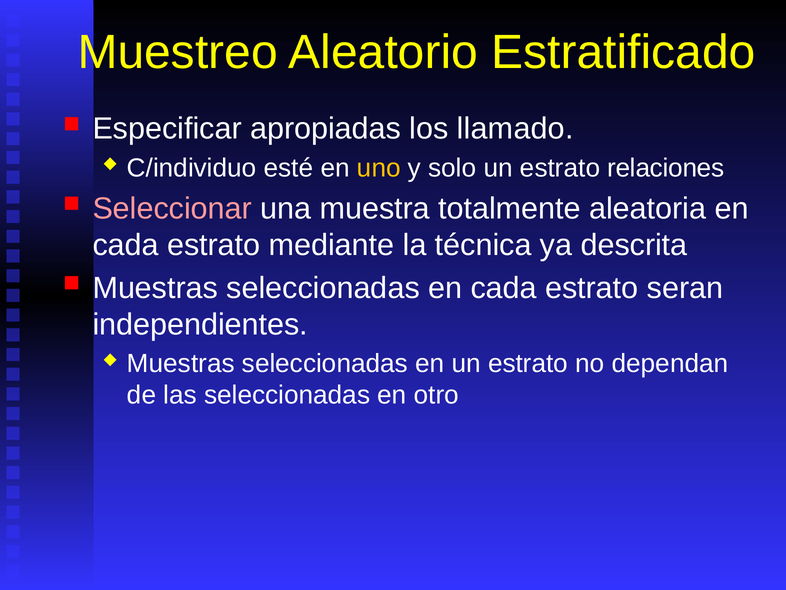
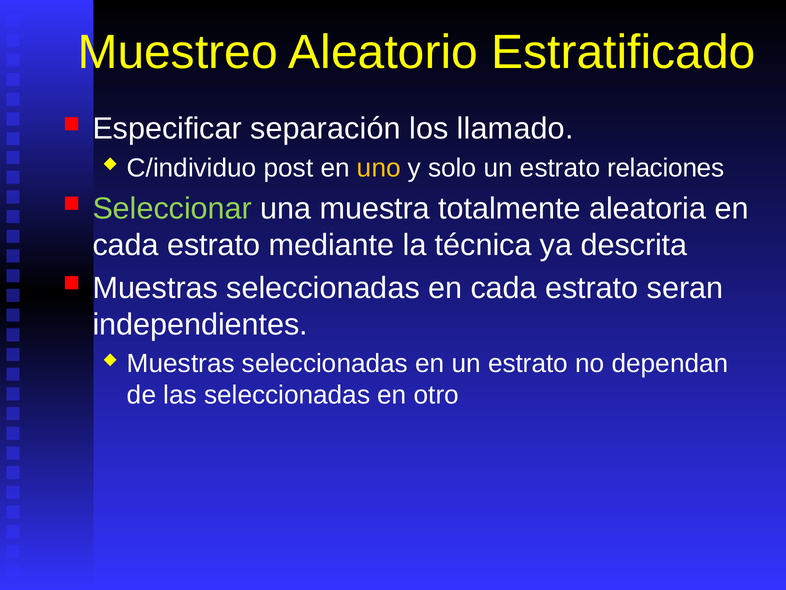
apropiadas: apropiadas -> separación (326, 129)
esté: esté -> post (289, 168)
Seleccionar colour: pink -> light green (172, 208)
